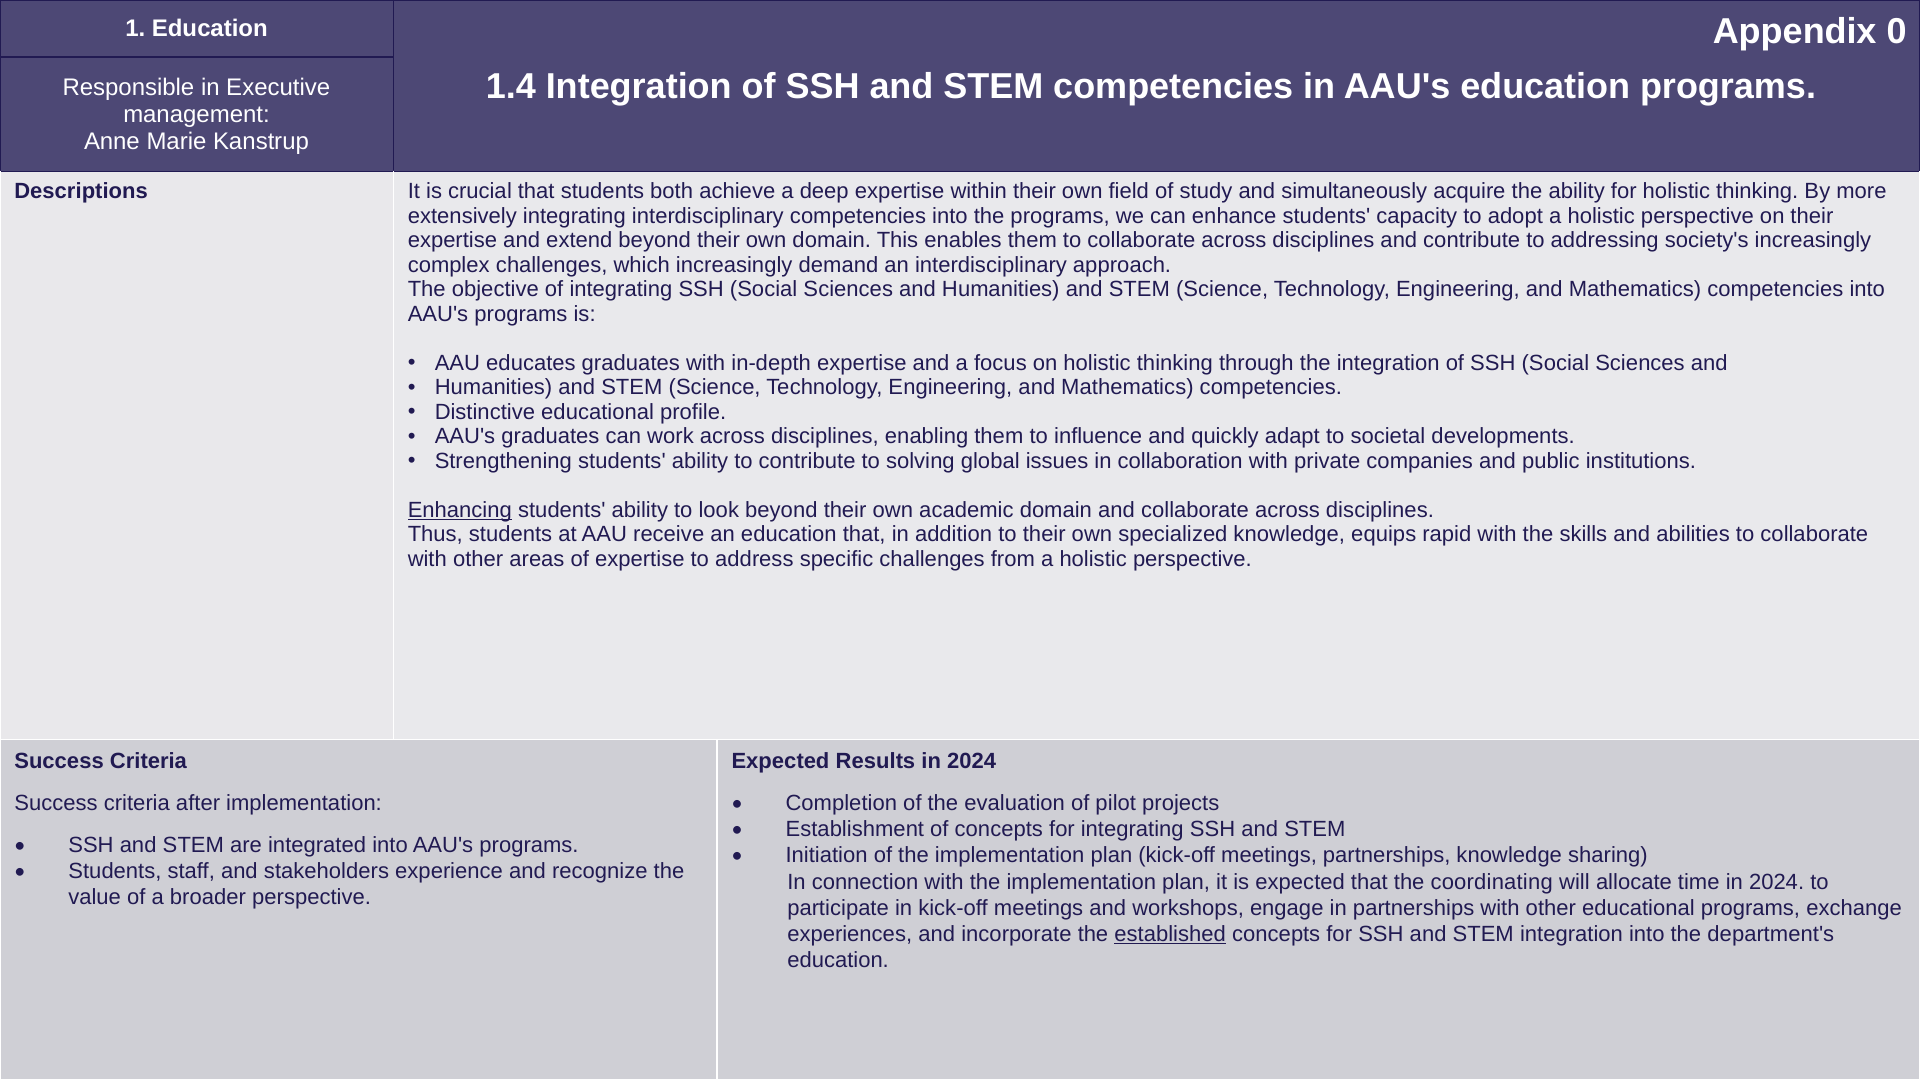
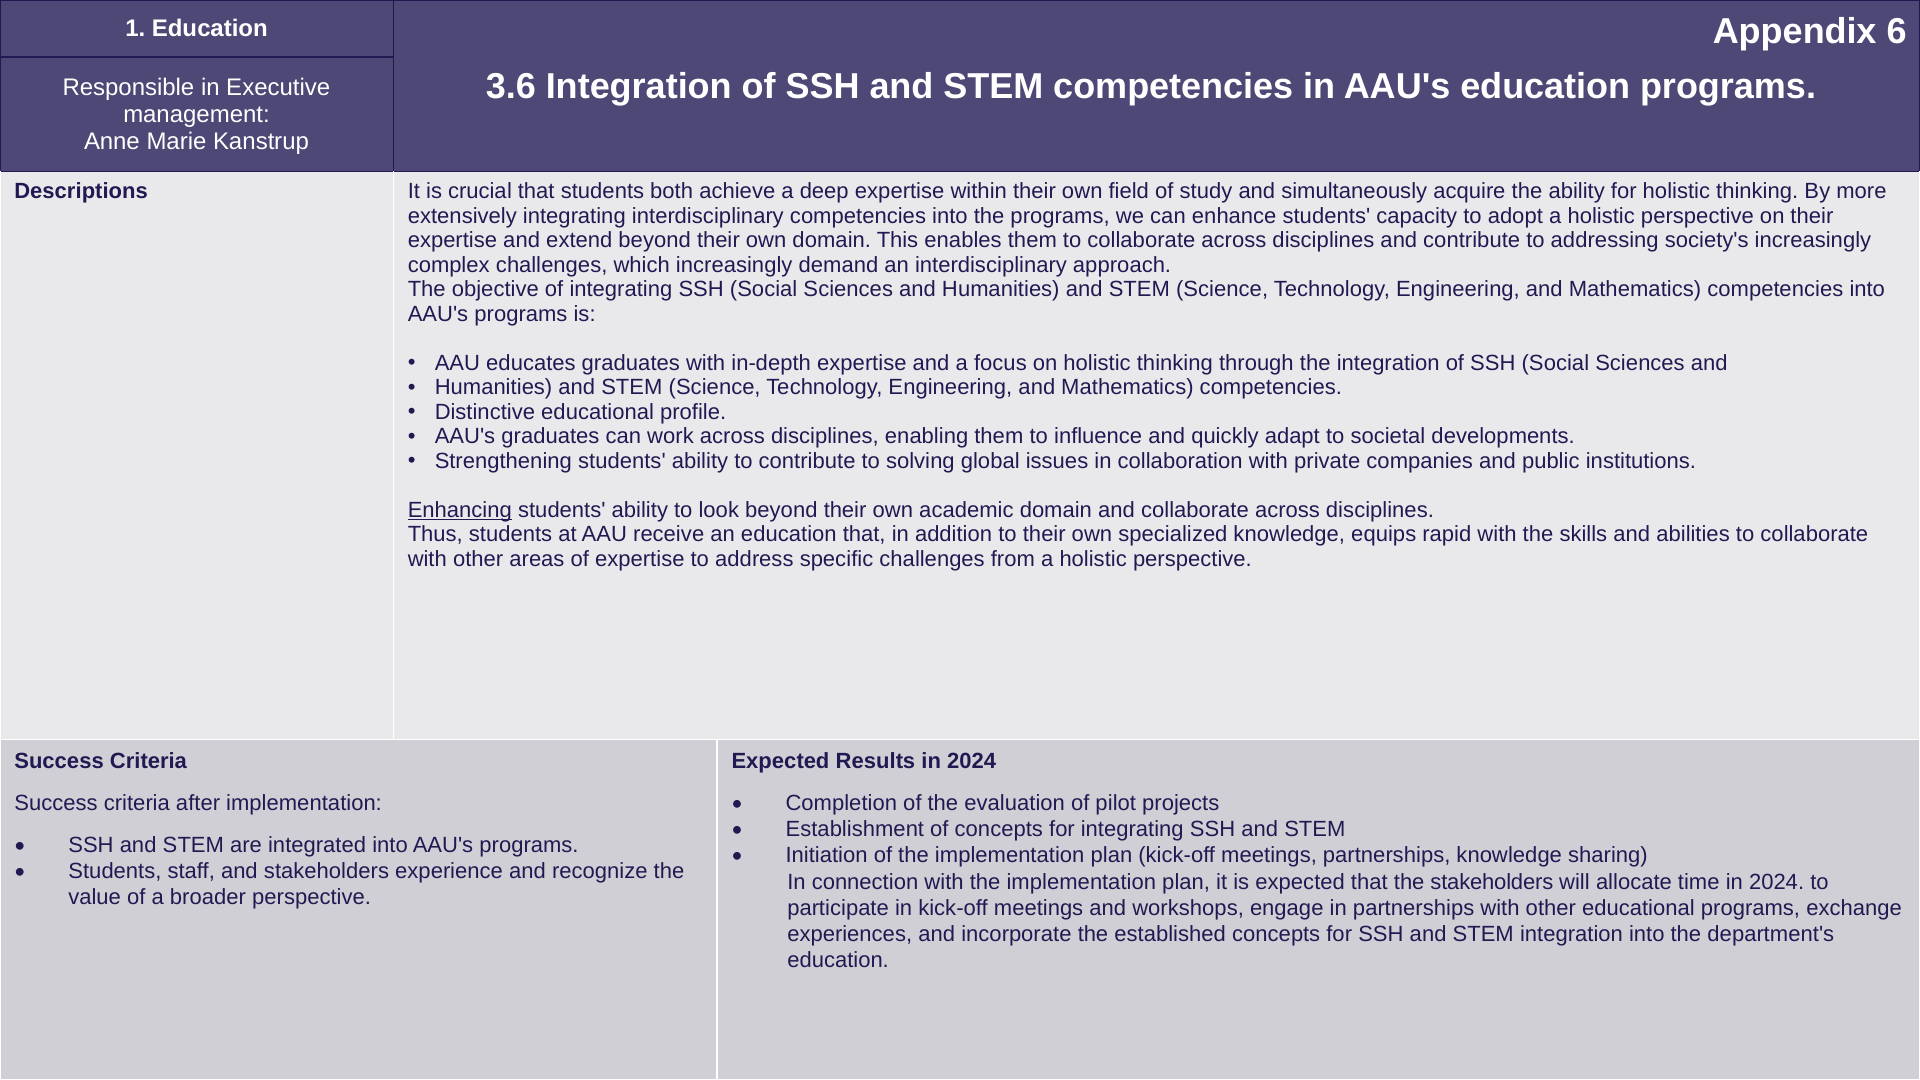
0: 0 -> 6 (1897, 31)
1.4: 1.4 -> 3.6 (511, 86)
the coordinating: coordinating -> stakeholders (1492, 882)
established underline: present -> none (1170, 934)
